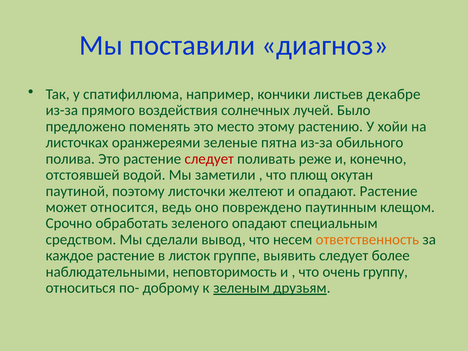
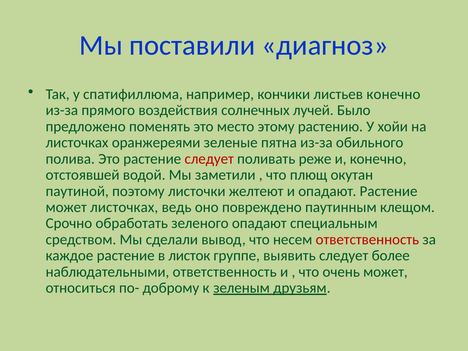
листьев декабре: декабре -> конечно (393, 94)
может относится: относится -> листочках (124, 207)
ответственность colour: orange -> red (367, 240)
наблюдательными неповторимость: неповторимость -> ответственность (225, 272)
очень группу: группу -> может (385, 272)
